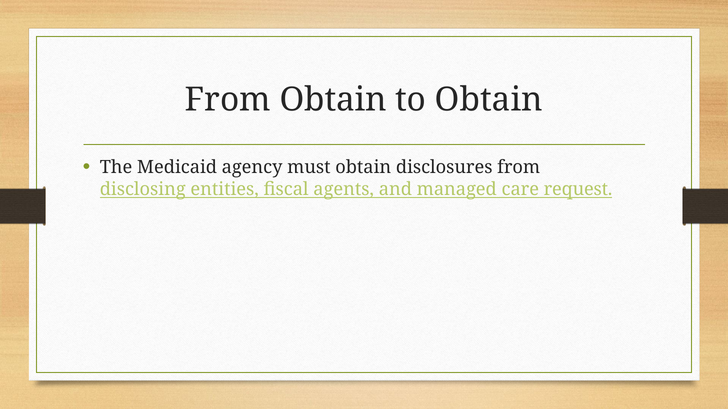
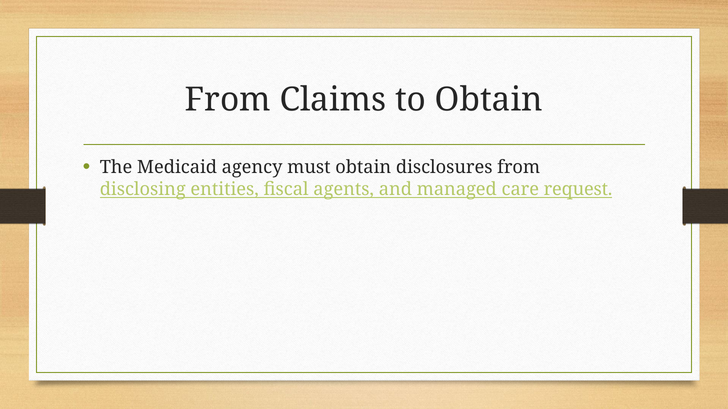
From Obtain: Obtain -> Claims (333, 100)
